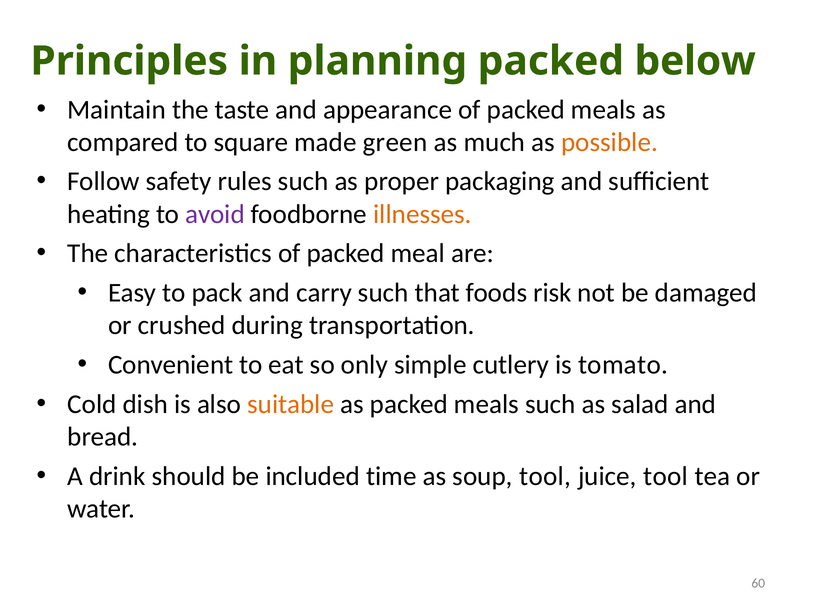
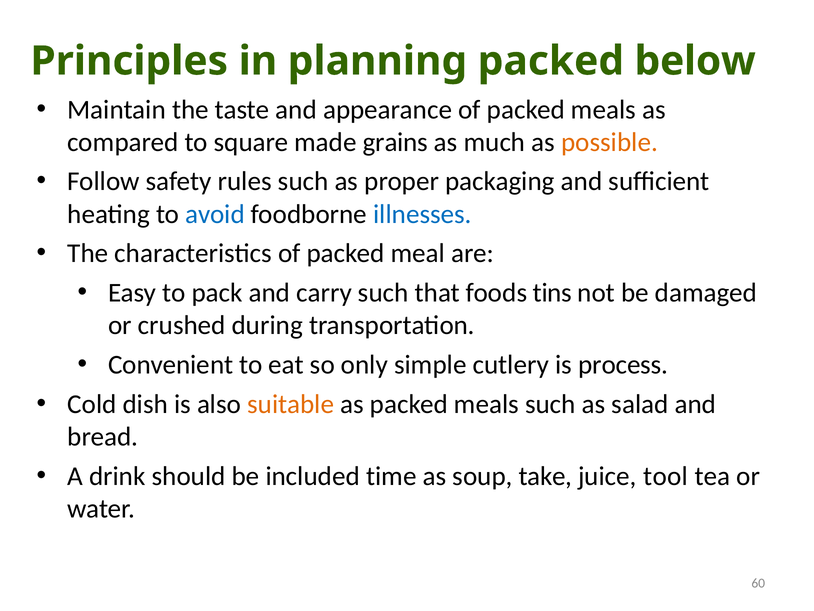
green: green -> grains (395, 142)
avoid colour: purple -> blue (215, 214)
illnesses colour: orange -> blue (422, 214)
risk: risk -> tins (552, 293)
tomato: tomato -> process (623, 365)
soup tool: tool -> take (545, 476)
